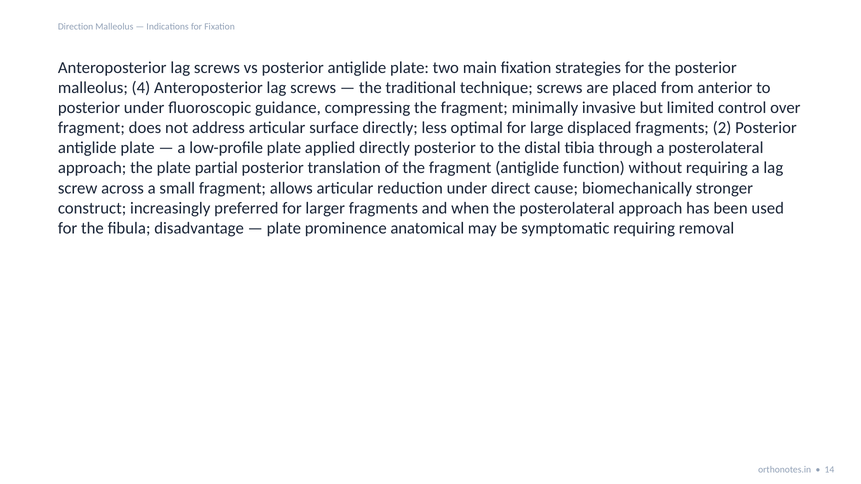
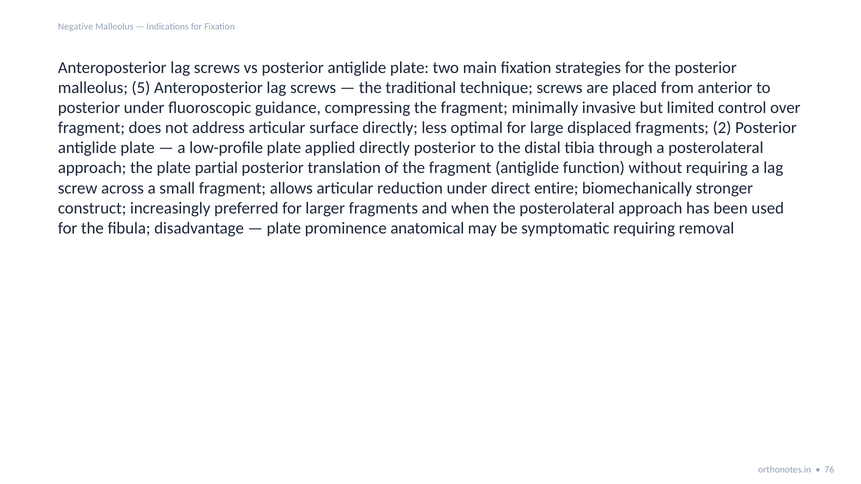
Direction: Direction -> Negative (75, 27)
4: 4 -> 5 (141, 88)
cause: cause -> entire (556, 188)
14: 14 -> 76 (829, 470)
